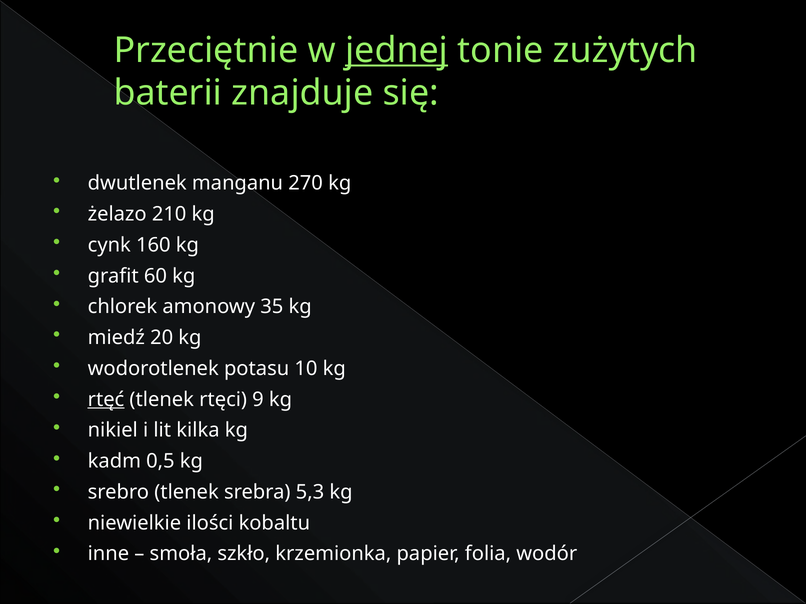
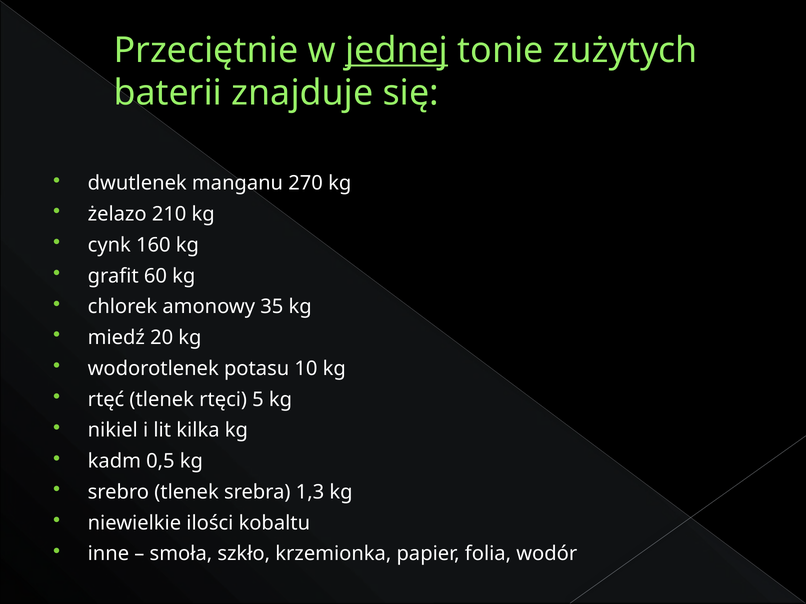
rtęć underline: present -> none (106, 400)
9: 9 -> 5 (258, 400)
5,3: 5,3 -> 1,3 (310, 492)
